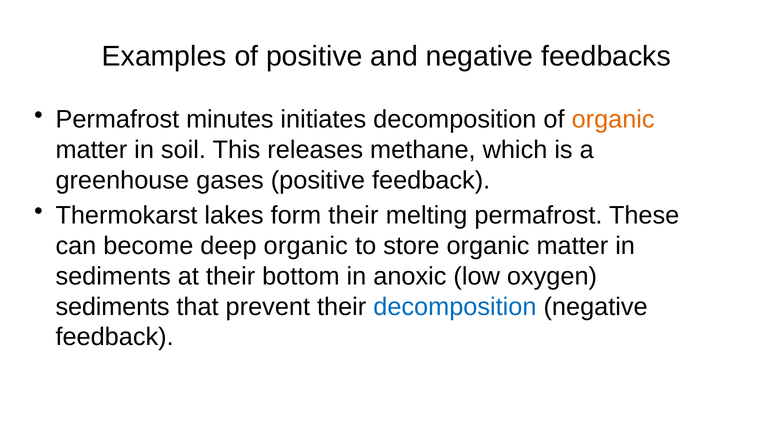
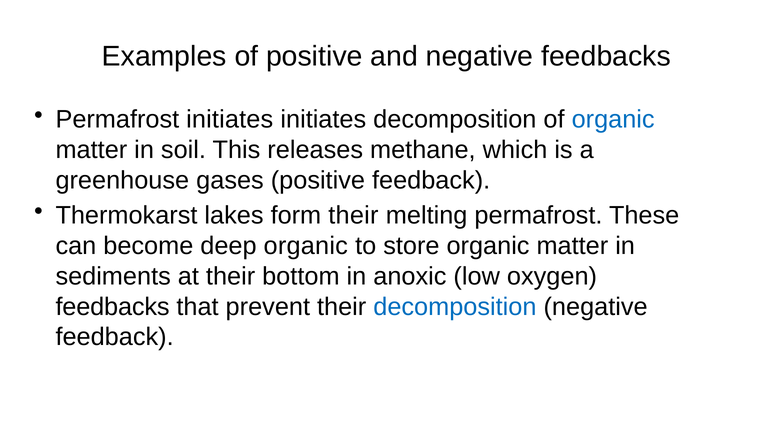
Permafrost minutes: minutes -> initiates (230, 119)
organic colour: orange -> blue (613, 119)
sediments: sediments -> feedbacks (113, 307)
